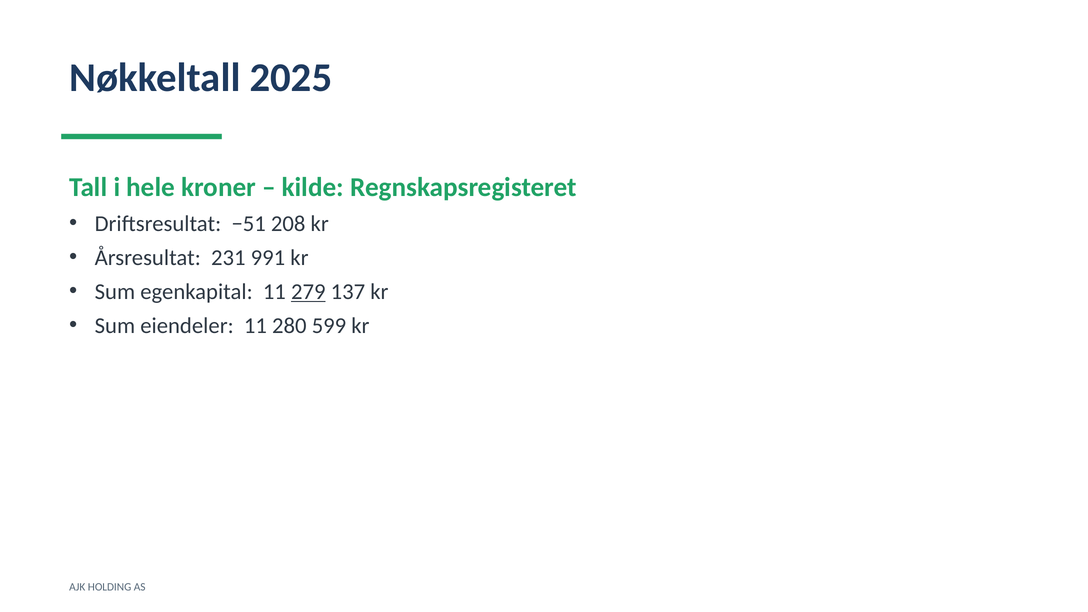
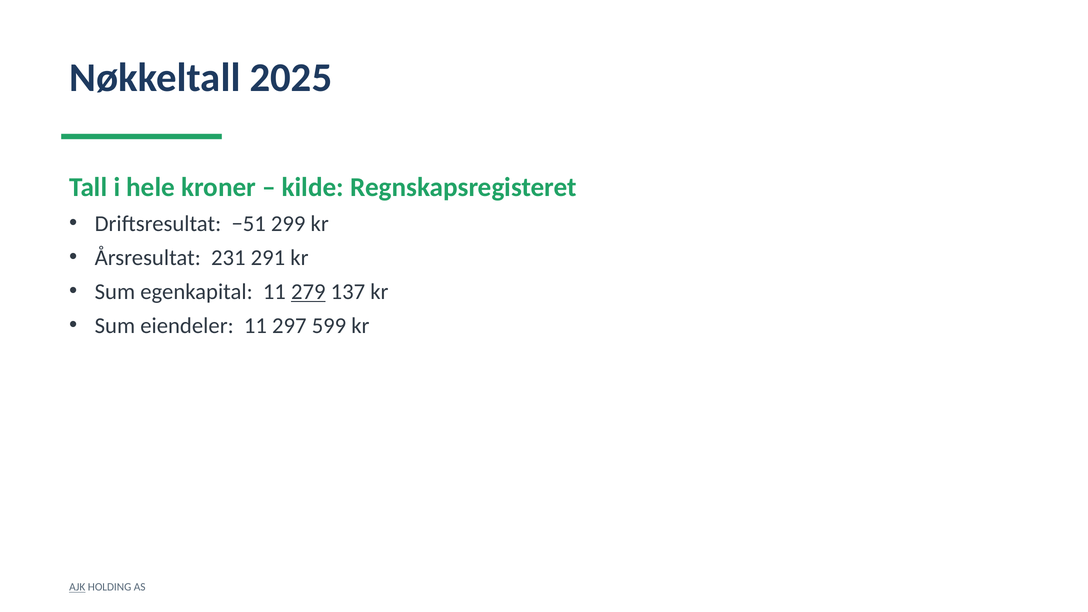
208: 208 -> 299 (288, 224)
991: 991 -> 291 (268, 258)
280: 280 -> 297 (289, 326)
AJK underline: none -> present (77, 587)
